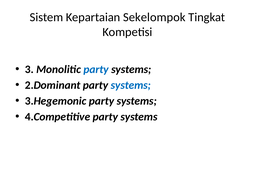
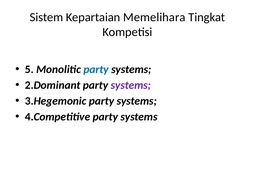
Sekelompok: Sekelompok -> Memelihara (154, 17)
3: 3 -> 5 (29, 69)
systems colour: blue -> purple (131, 85)
